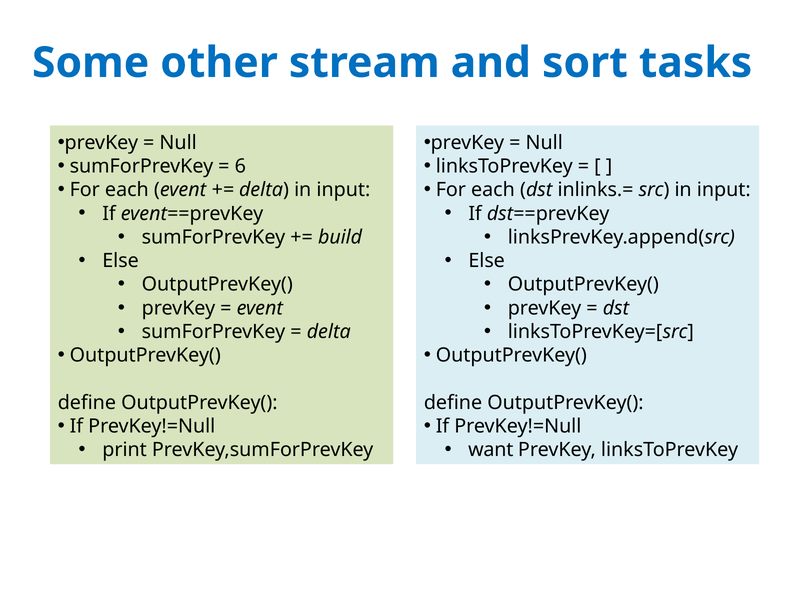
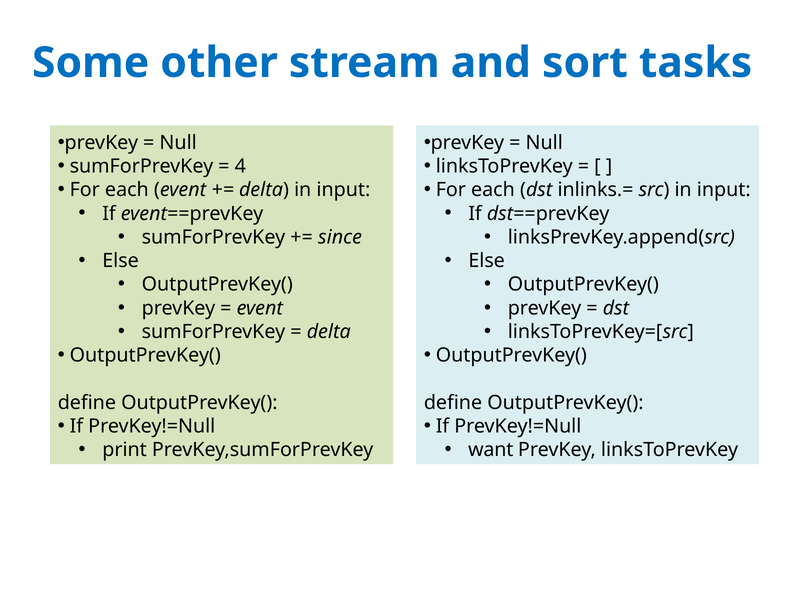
6: 6 -> 4 (240, 166)
build: build -> since (340, 237)
